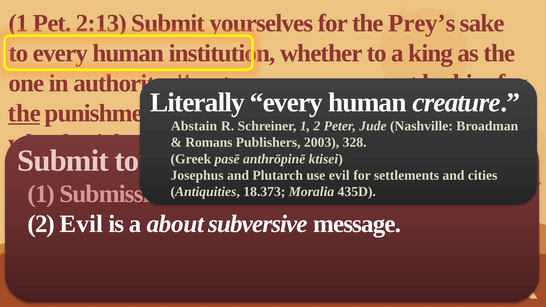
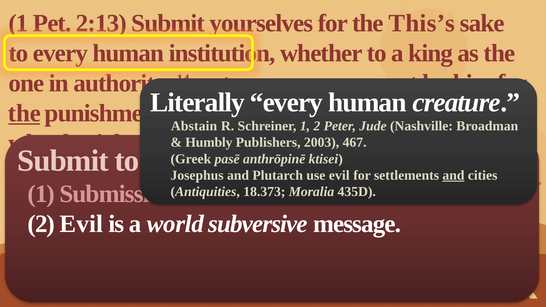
Prey’s: Prey’s -> This’s (422, 23)
Romans: Romans -> Humbly (209, 143)
328: 328 -> 467 (355, 143)
and underline: none -> present (453, 175)
about: about -> world (175, 224)
